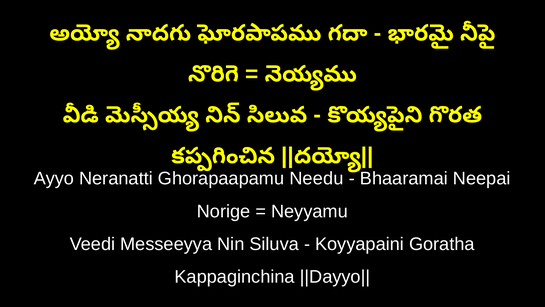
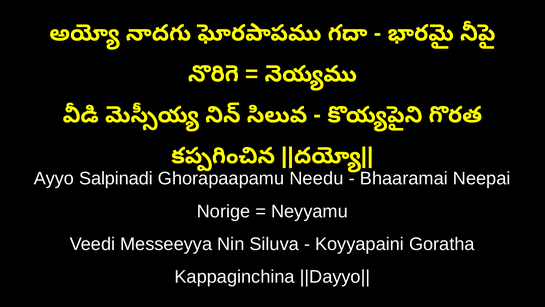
Neranatti: Neranatti -> Salpinadi (116, 178)
